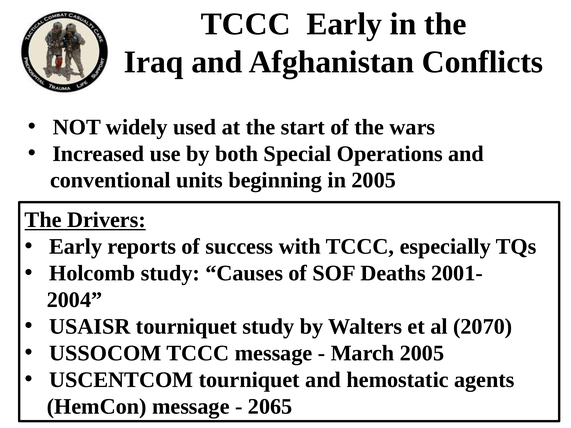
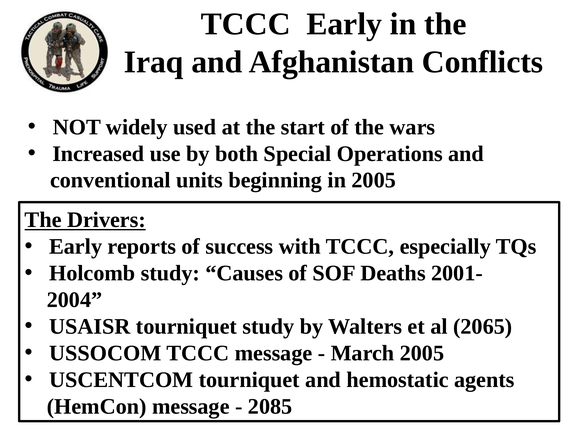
2070: 2070 -> 2065 (483, 327)
2065: 2065 -> 2085 (270, 407)
